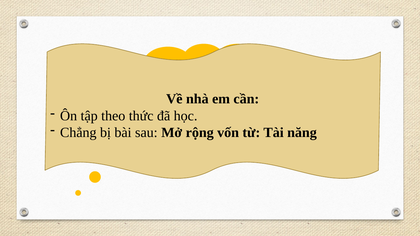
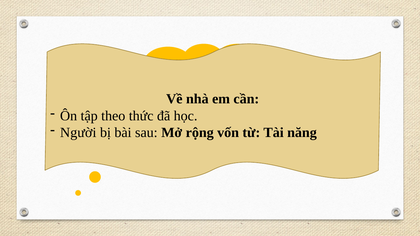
Chẳng: Chẳng -> Người (78, 133)
